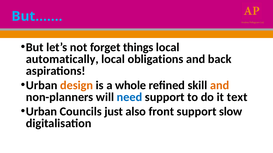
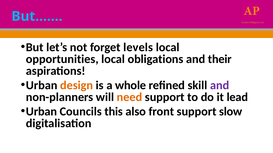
things: things -> levels (138, 47)
automatically: automatically -> opportunities (62, 59)
back: back -> their (220, 59)
and colour: orange -> purple (220, 86)
need colour: blue -> orange (129, 97)
text: text -> lead (237, 97)
just: just -> this (114, 112)
